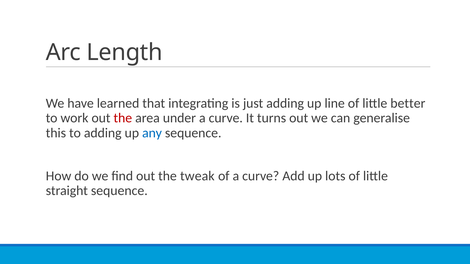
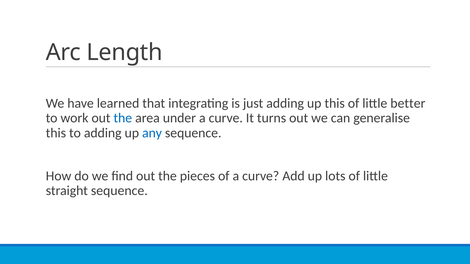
up line: line -> this (335, 103)
the colour: red -> blue (123, 118)
tweak: tweak -> pieces (197, 176)
